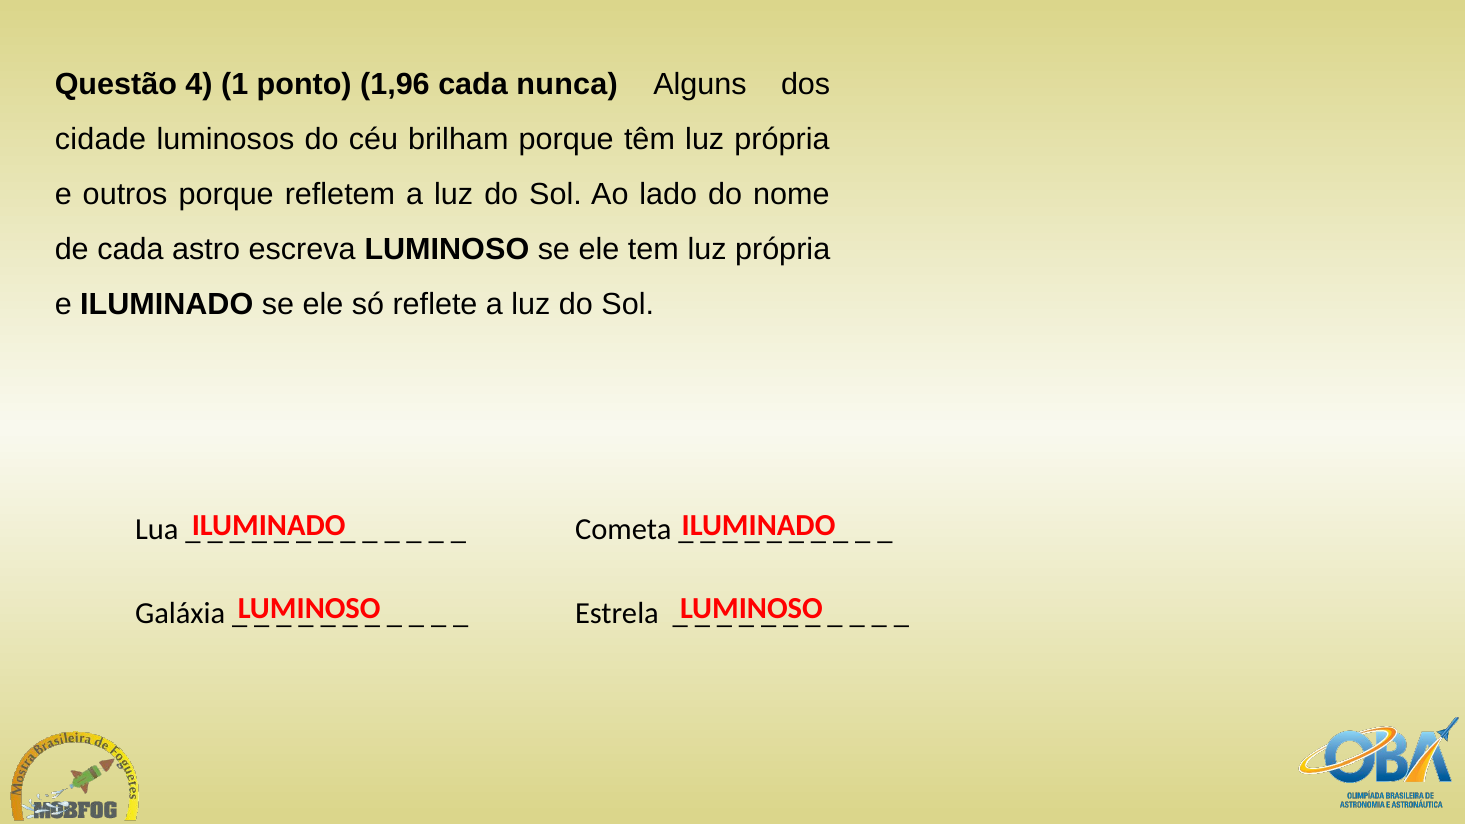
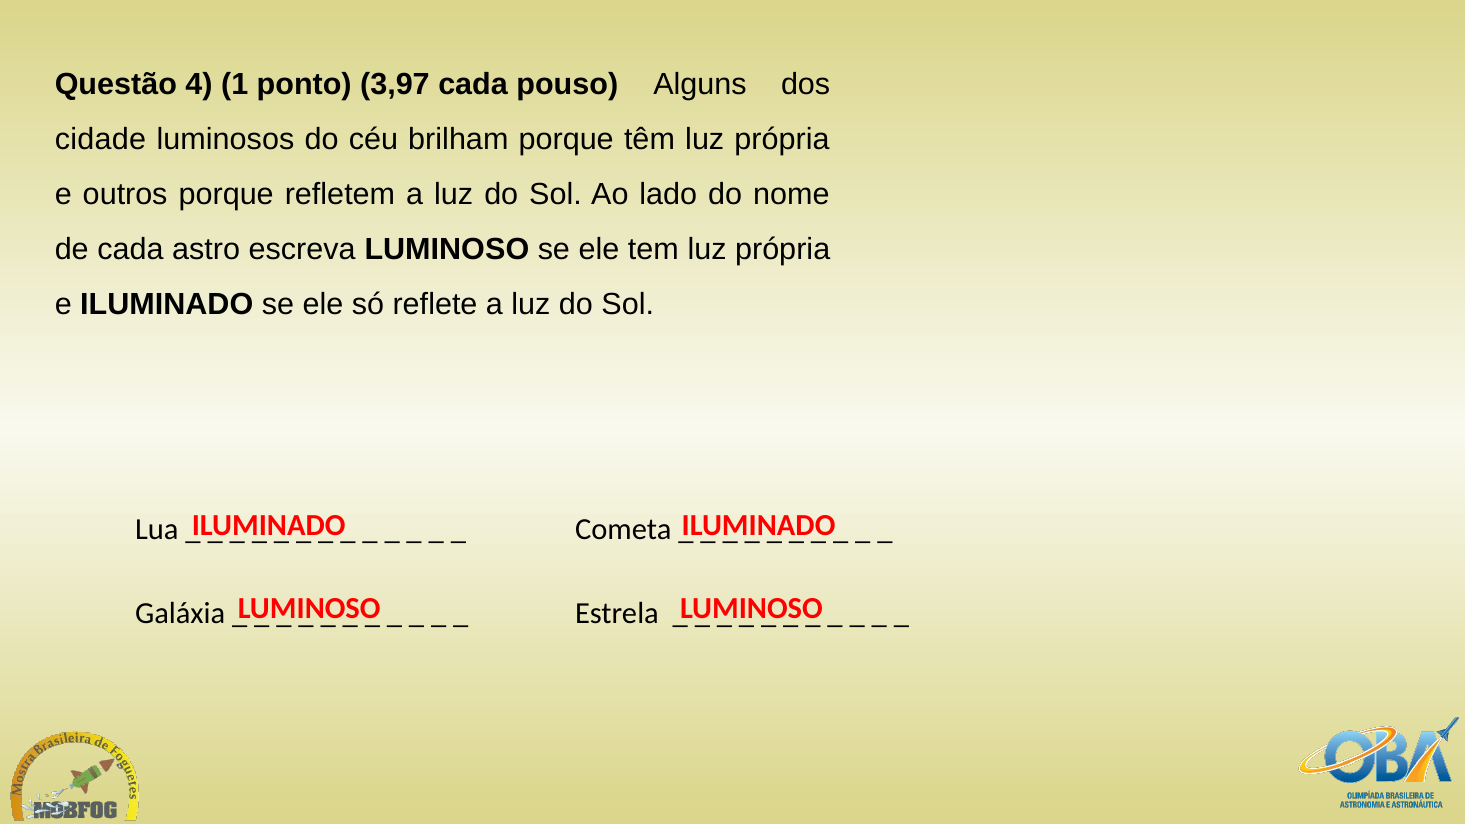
1,96: 1,96 -> 3,97 (395, 85)
nunca: nunca -> pouso (567, 85)
